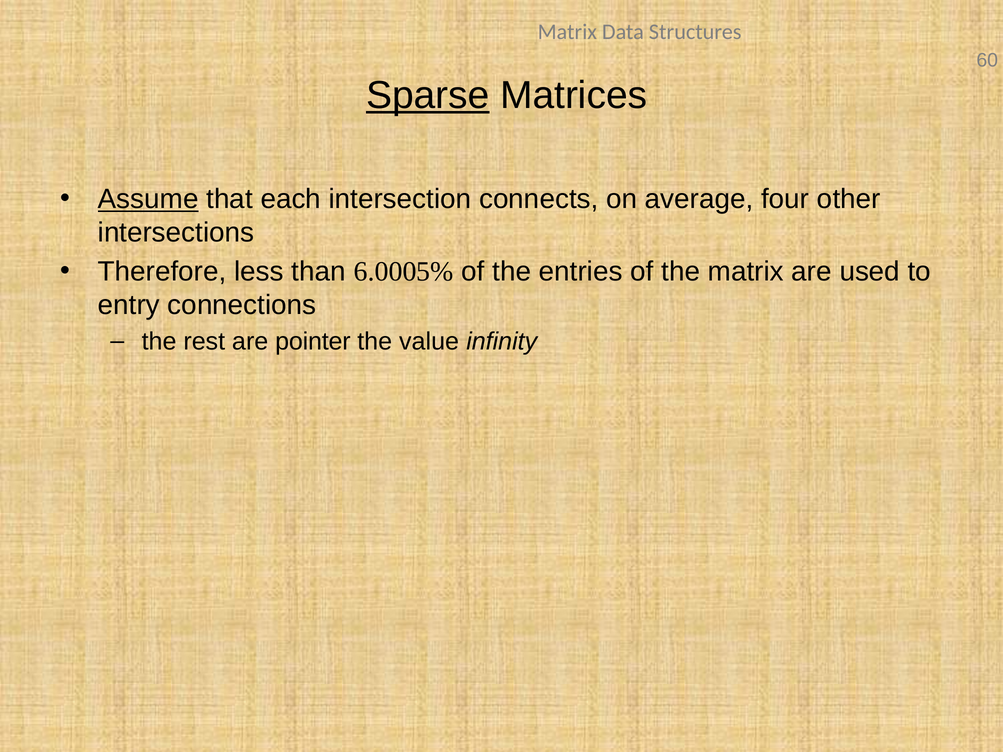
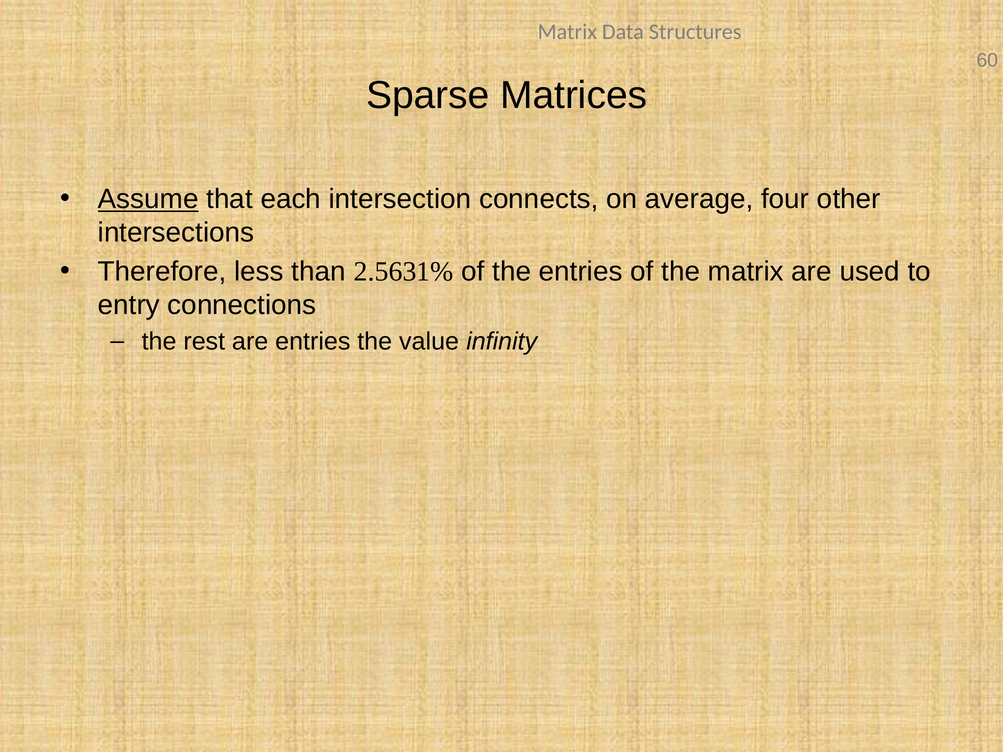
Sparse underline: present -> none (428, 95)
6.0005%: 6.0005% -> 2.5631% (404, 272)
are pointer: pointer -> entries (313, 342)
